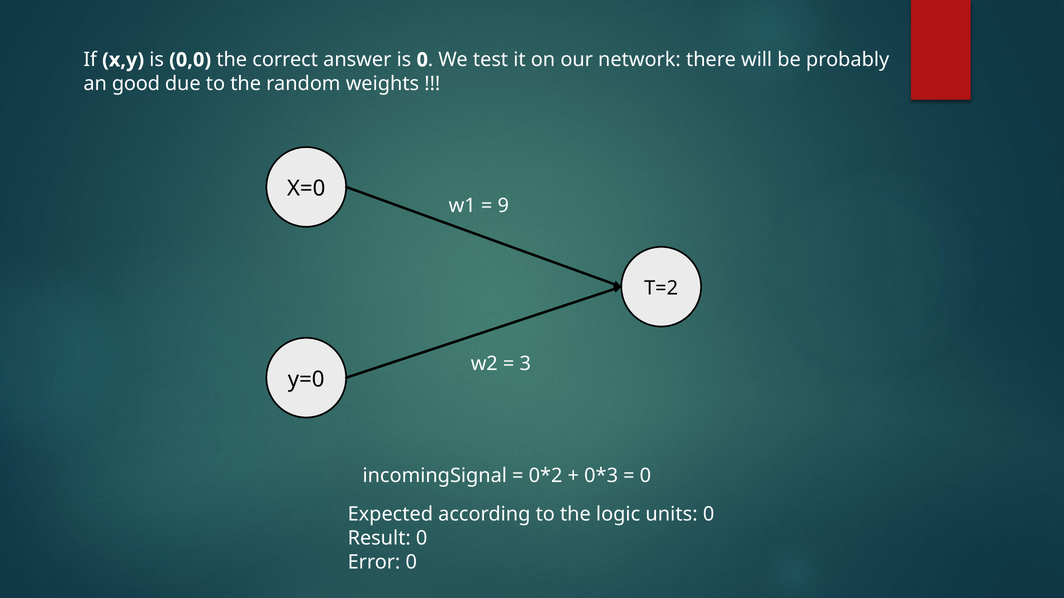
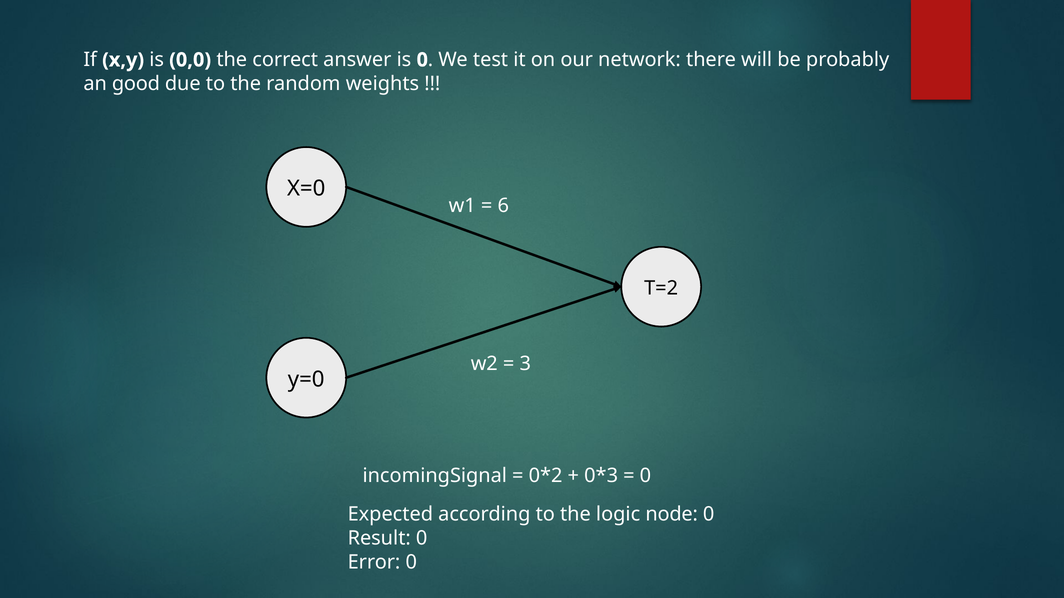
9: 9 -> 6 (503, 206)
units: units -> node (672, 515)
